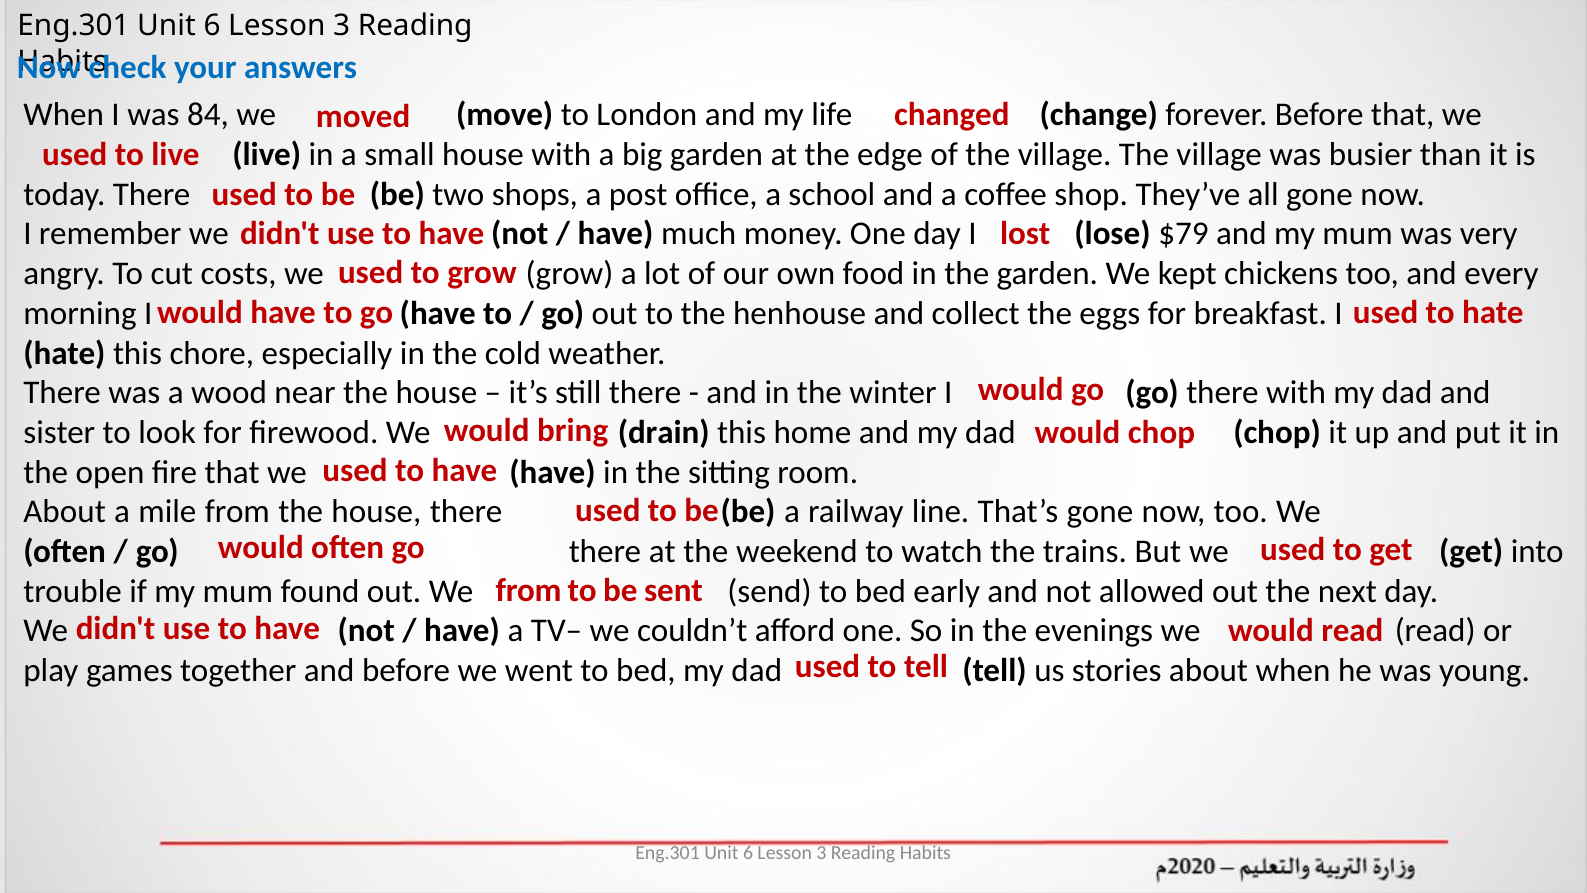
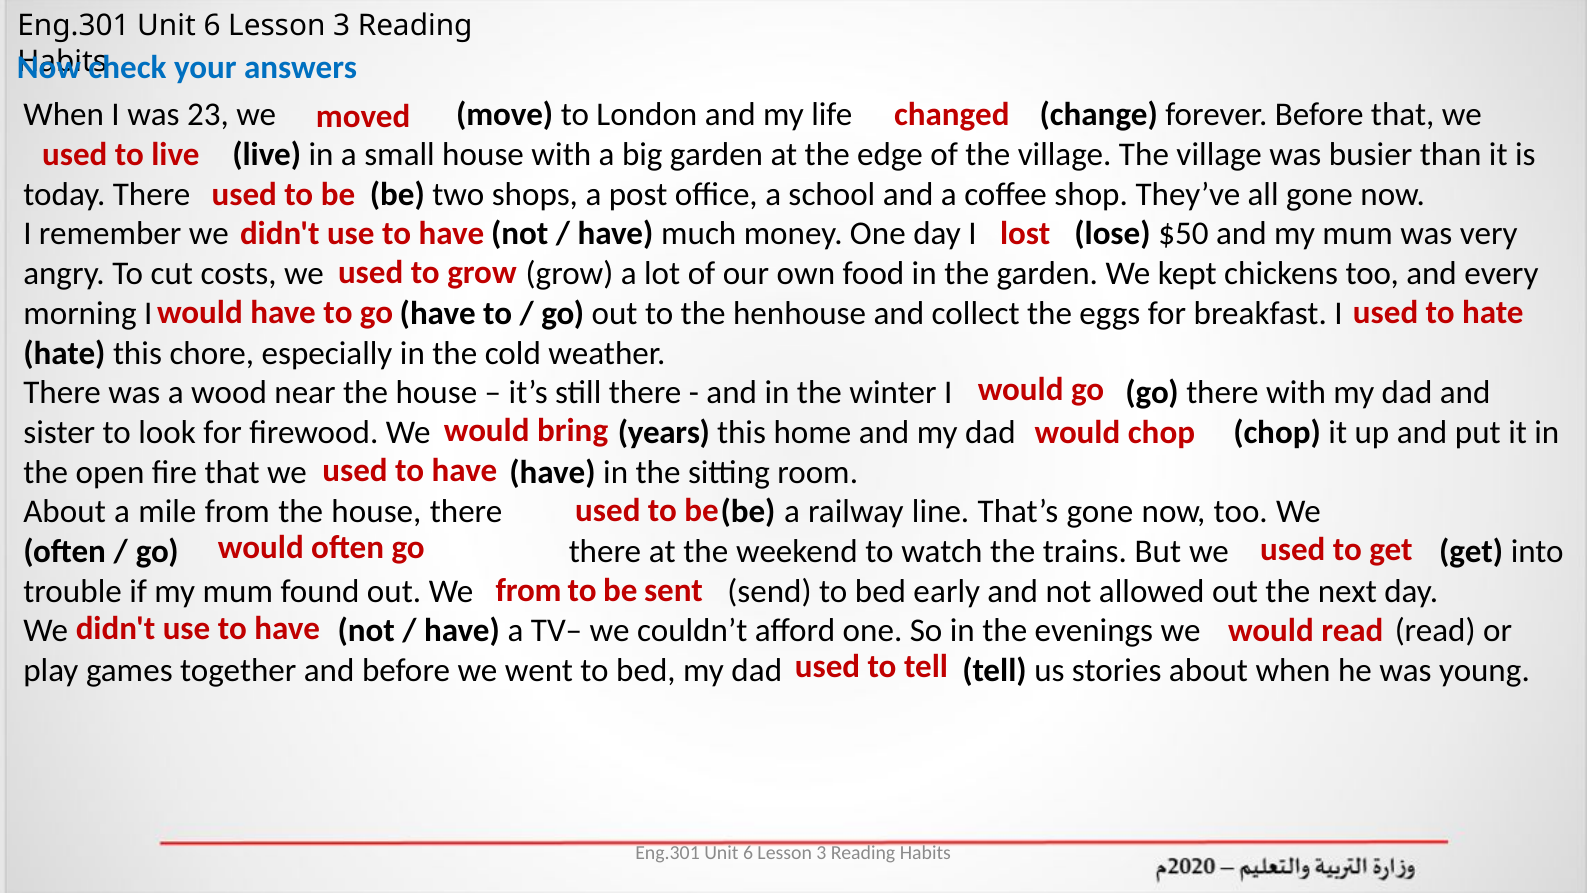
84: 84 -> 23 (208, 115)
$79: $79 -> $50 (1183, 234)
drain: drain -> years (664, 432)
